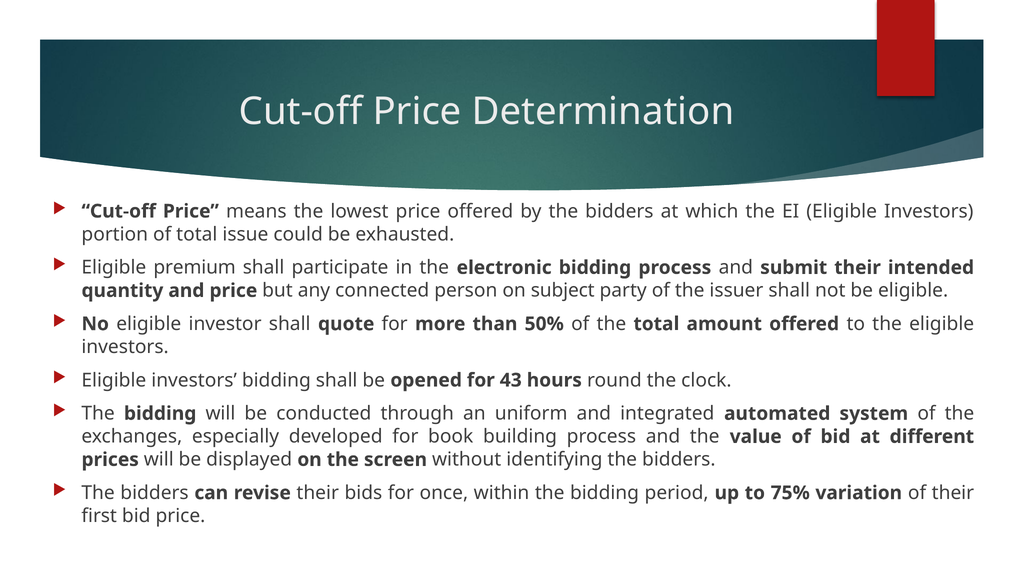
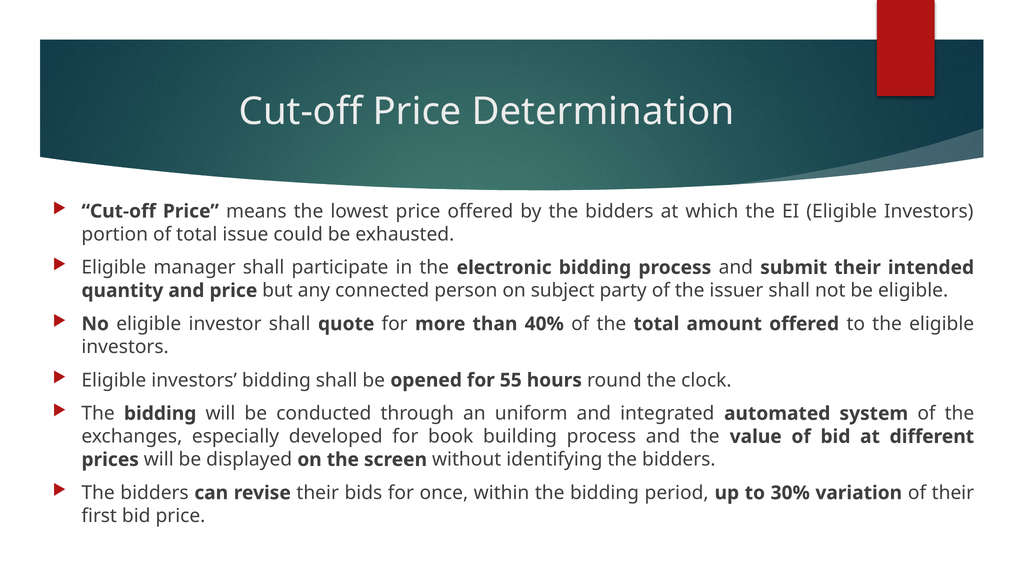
premium: premium -> manager (195, 268)
50%: 50% -> 40% (544, 324)
43: 43 -> 55 (511, 380)
75%: 75% -> 30% (790, 493)
